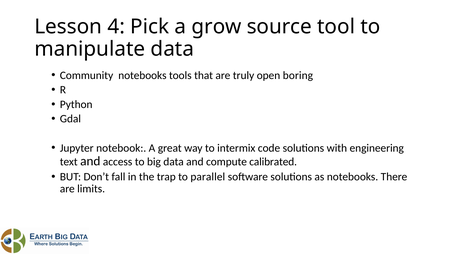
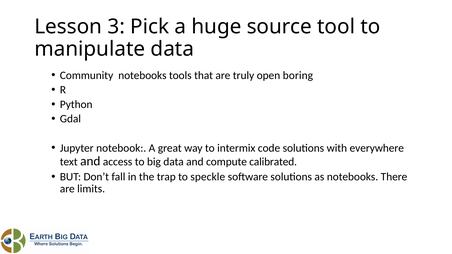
4: 4 -> 3 (116, 27)
grow: grow -> huge (216, 27)
engineering: engineering -> everywhere (377, 148)
parallel: parallel -> speckle (208, 177)
